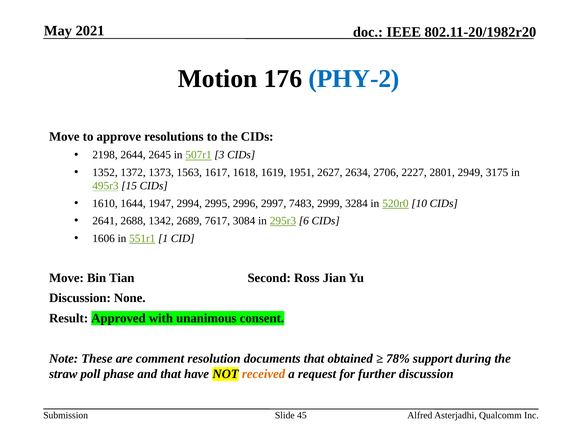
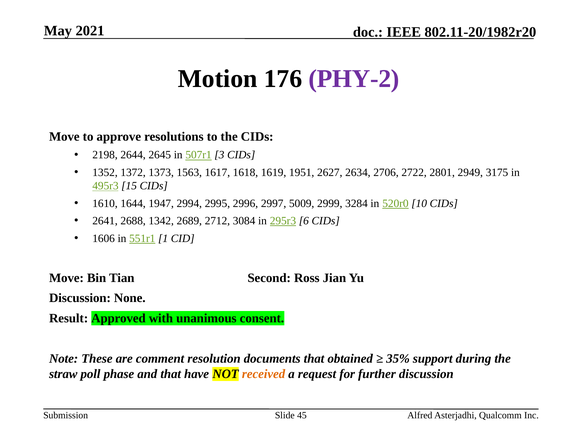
PHY-2 colour: blue -> purple (354, 79)
2227: 2227 -> 2722 (414, 172)
7483: 7483 -> 5009 (302, 203)
7617: 7617 -> 2712 (217, 221)
78%: 78% -> 35% (398, 358)
